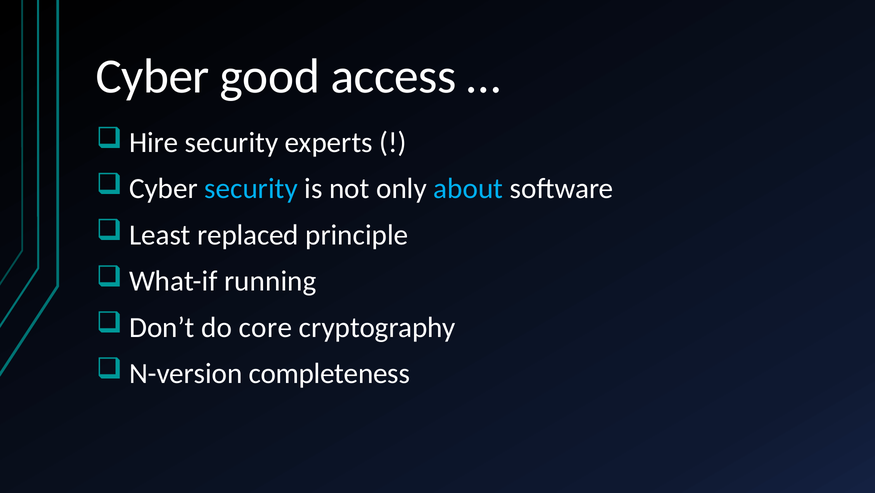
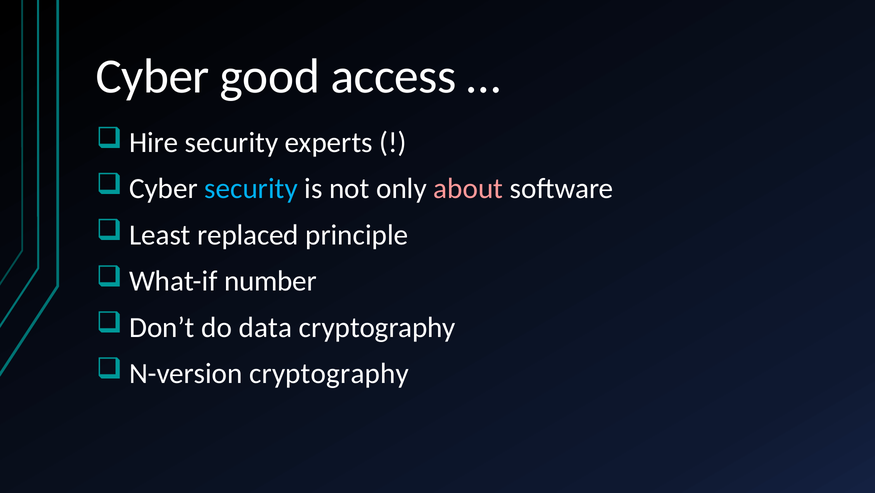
about colour: light blue -> pink (468, 189)
running: running -> number (270, 281)
core: core -> data (265, 327)
N-version completeness: completeness -> cryptography (329, 373)
